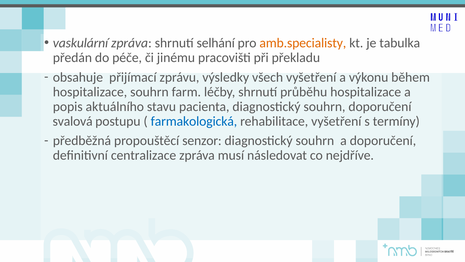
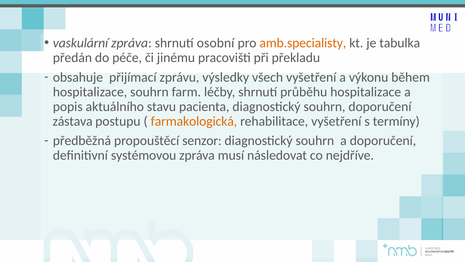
selhání: selhání -> osobní (216, 43)
svalová: svalová -> zástava (73, 121)
farmakologická colour: blue -> orange (194, 121)
centralizace: centralizace -> systémovou (144, 155)
